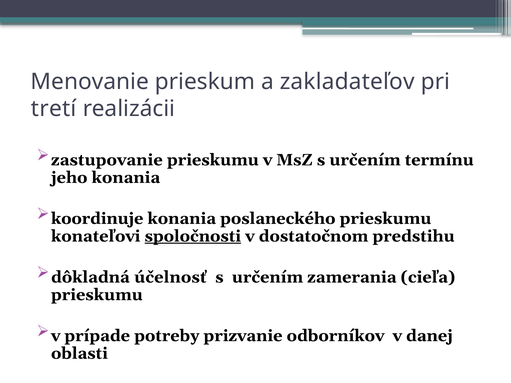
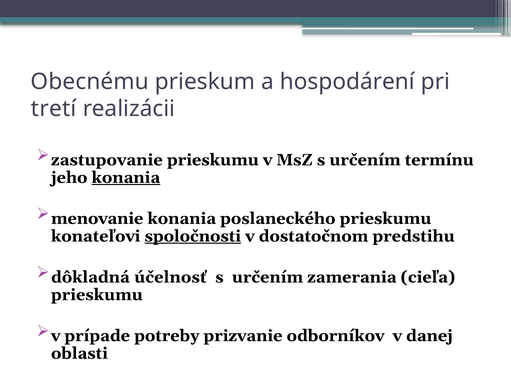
Menovanie: Menovanie -> Obecnému (90, 82)
zakladateľov: zakladateľov -> hospodárení (347, 82)
konania underline: none -> present (126, 178)
koordinuje: koordinuje -> menovanie (97, 219)
